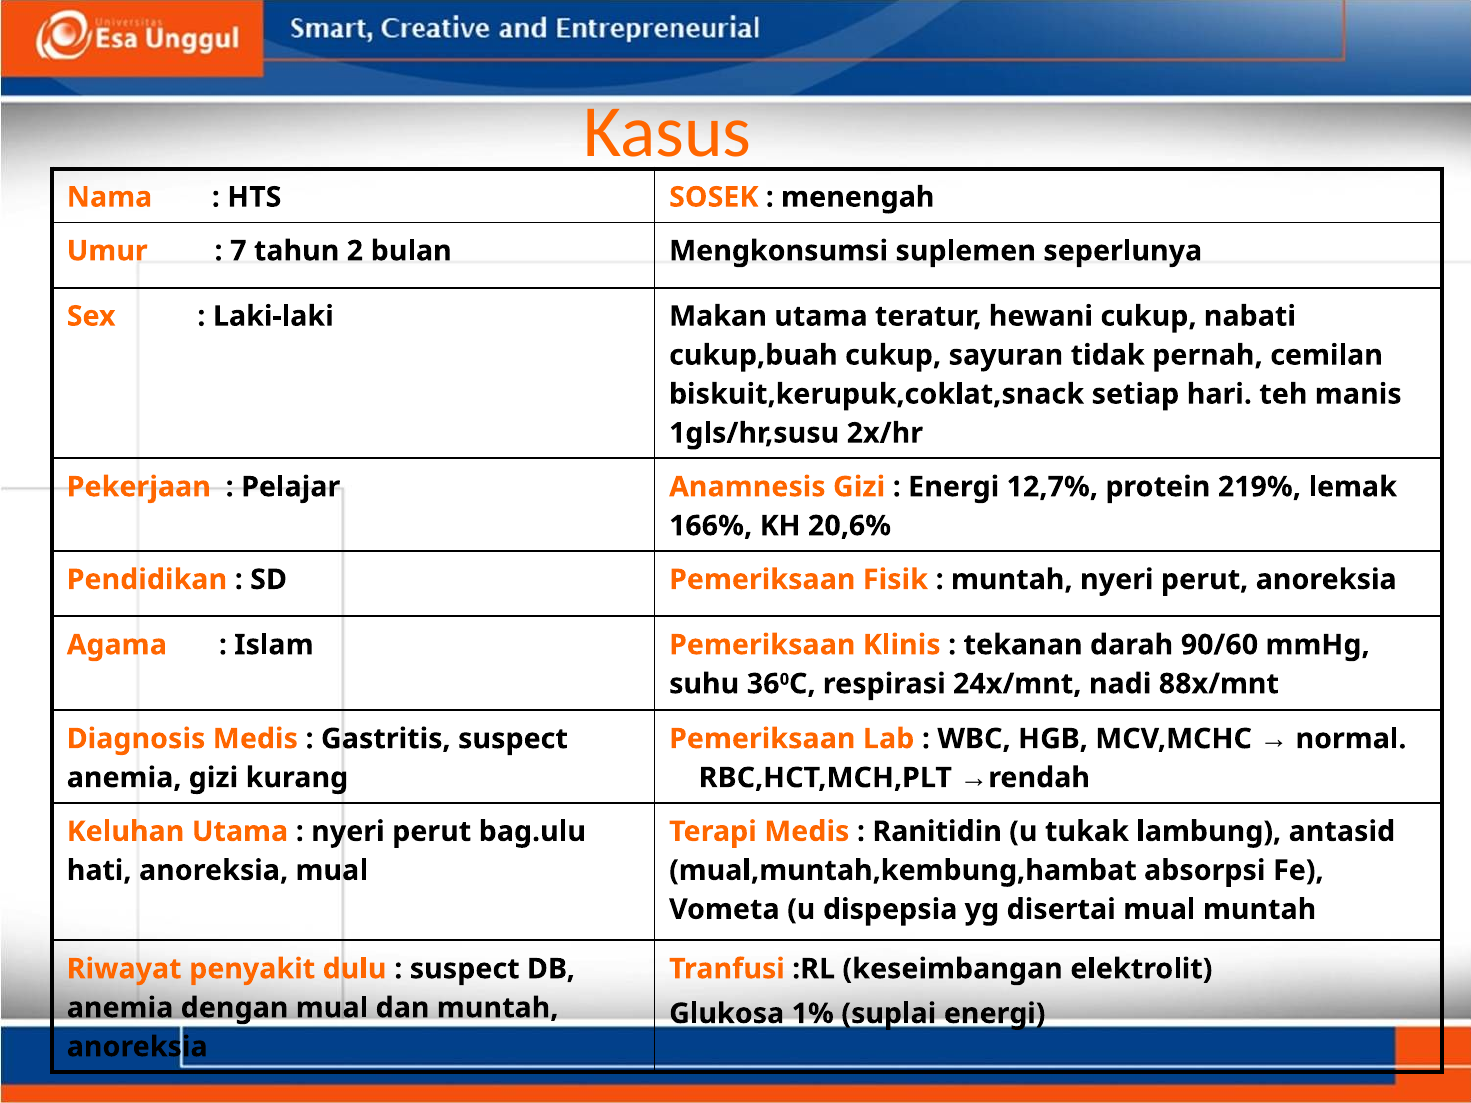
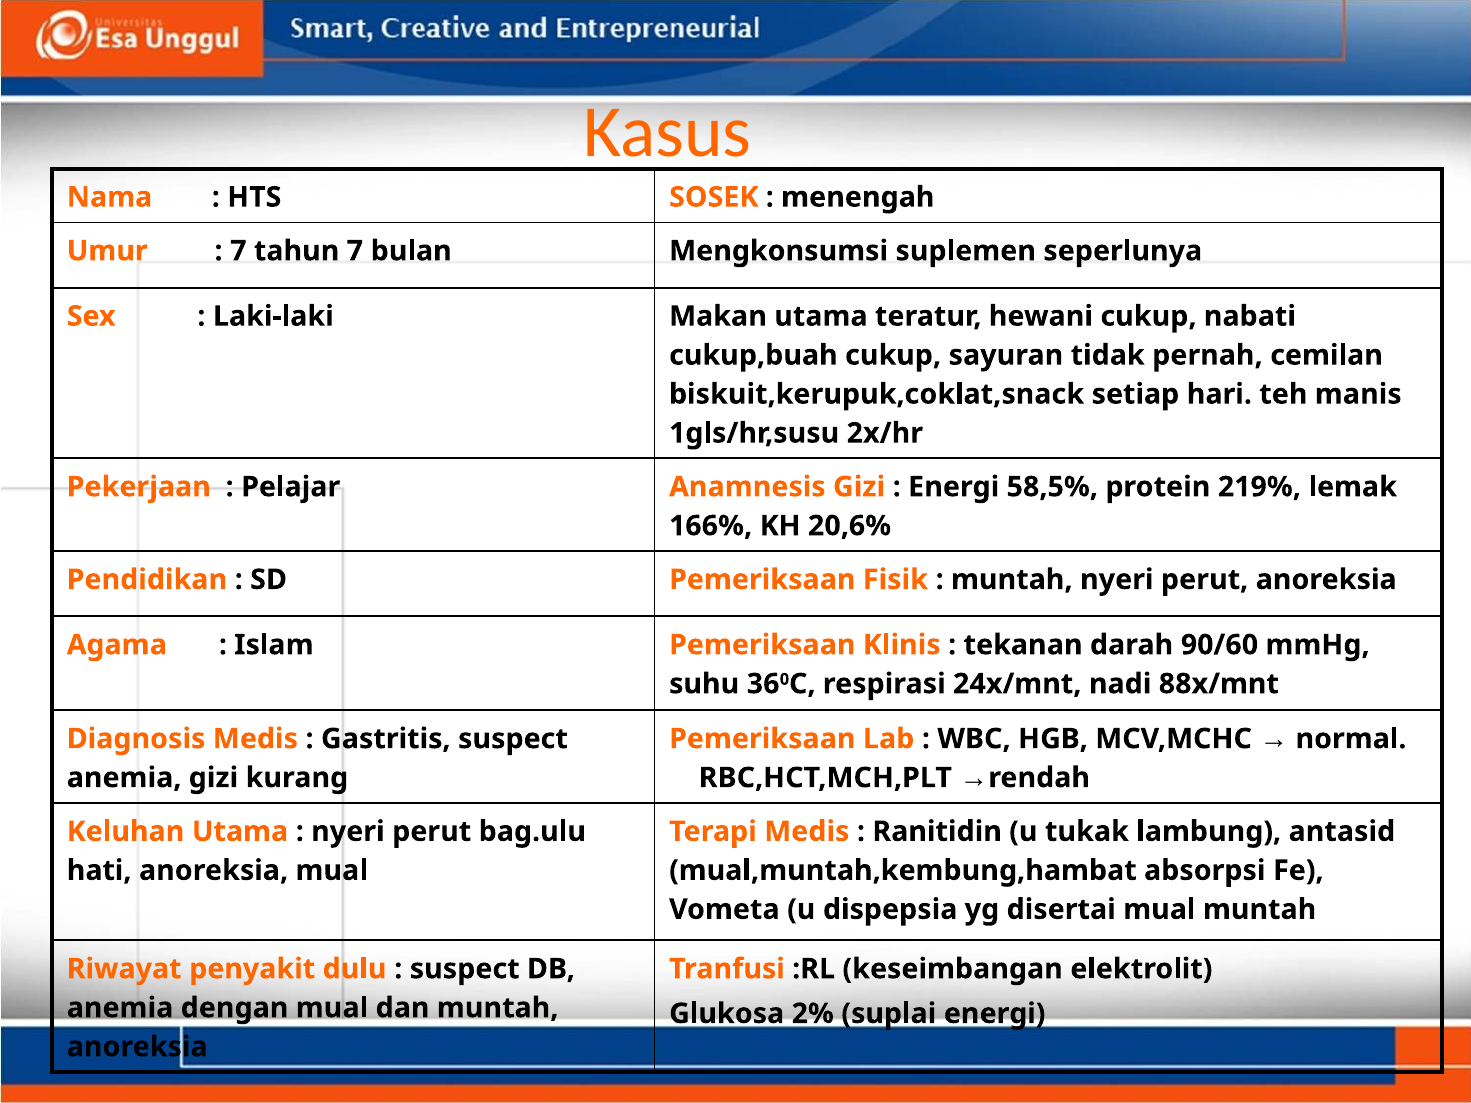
tahun 2: 2 -> 7 (355, 251)
12,7%: 12,7% -> 58,5% (1052, 487)
1%: 1% -> 2% (813, 1014)
